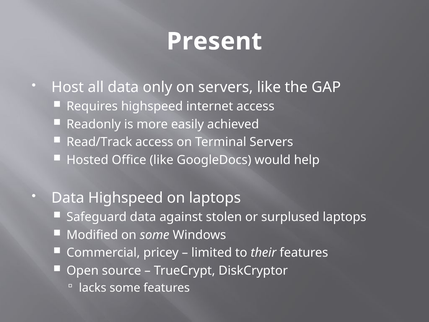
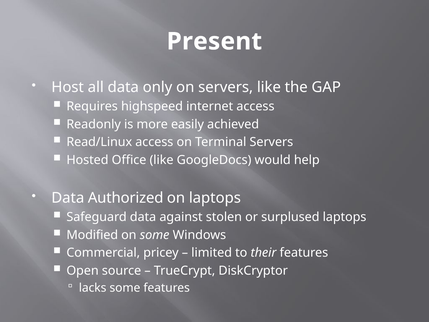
Read/Track: Read/Track -> Read/Linux (99, 142)
Data Highspeed: Highspeed -> Authorized (126, 198)
